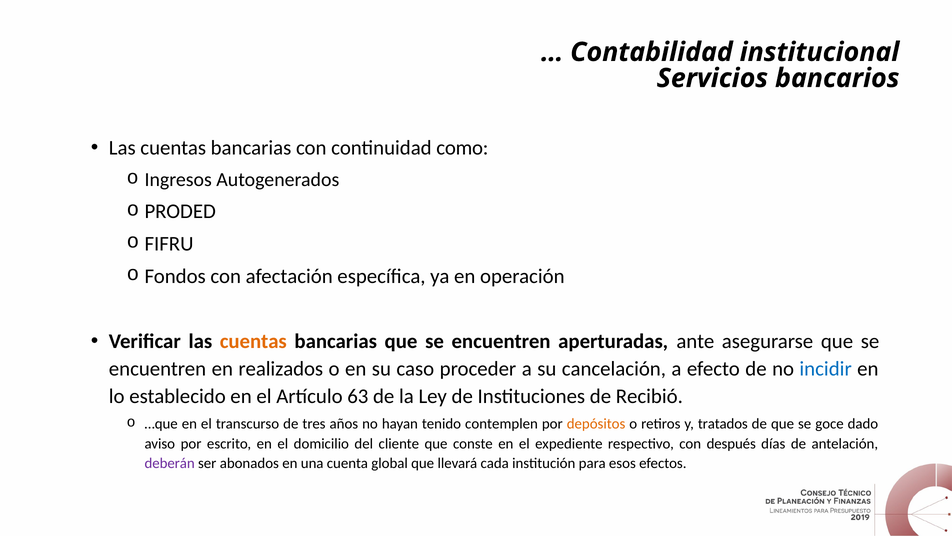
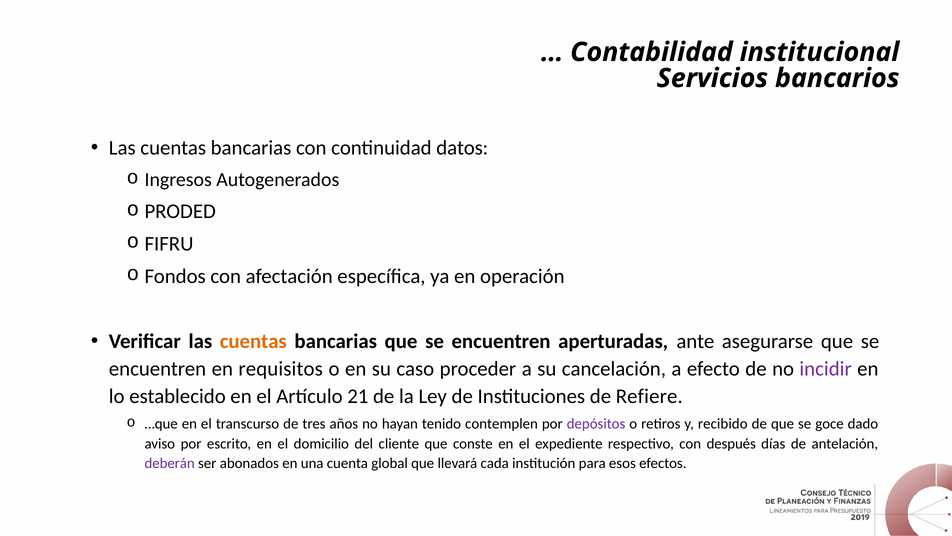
como: como -> datos (462, 148)
realizados: realizados -> requisitos (281, 368)
incidir colour: blue -> purple (826, 368)
63: 63 -> 21 (358, 396)
Recibió: Recibió -> Refiere (649, 396)
depósitos colour: orange -> purple (596, 424)
tratados: tratados -> recibido (723, 424)
